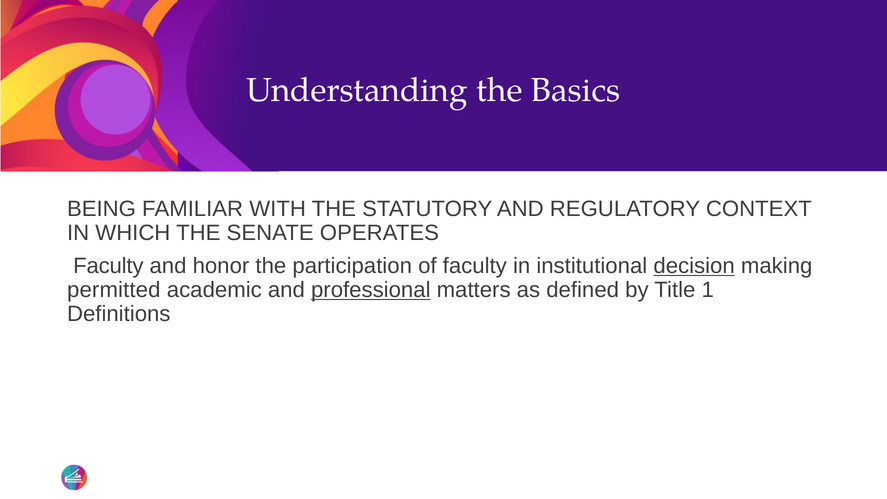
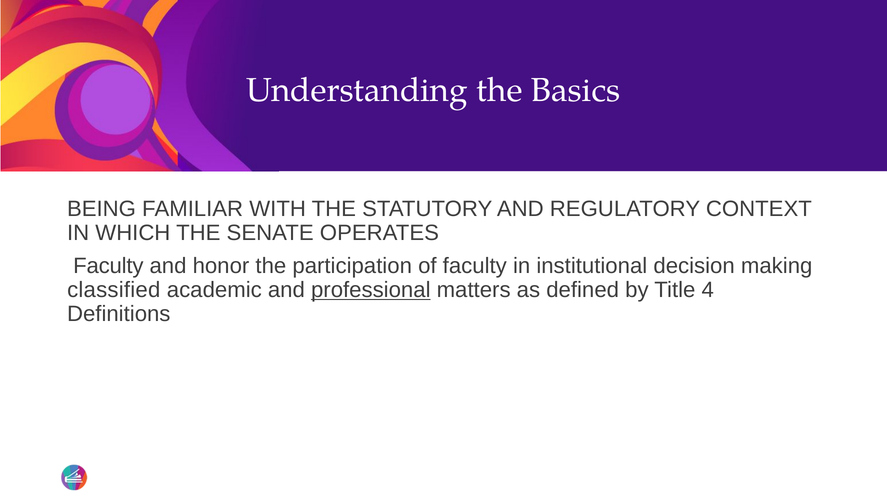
decision underline: present -> none (694, 266)
permitted: permitted -> classified (114, 290)
1: 1 -> 4 (708, 290)
